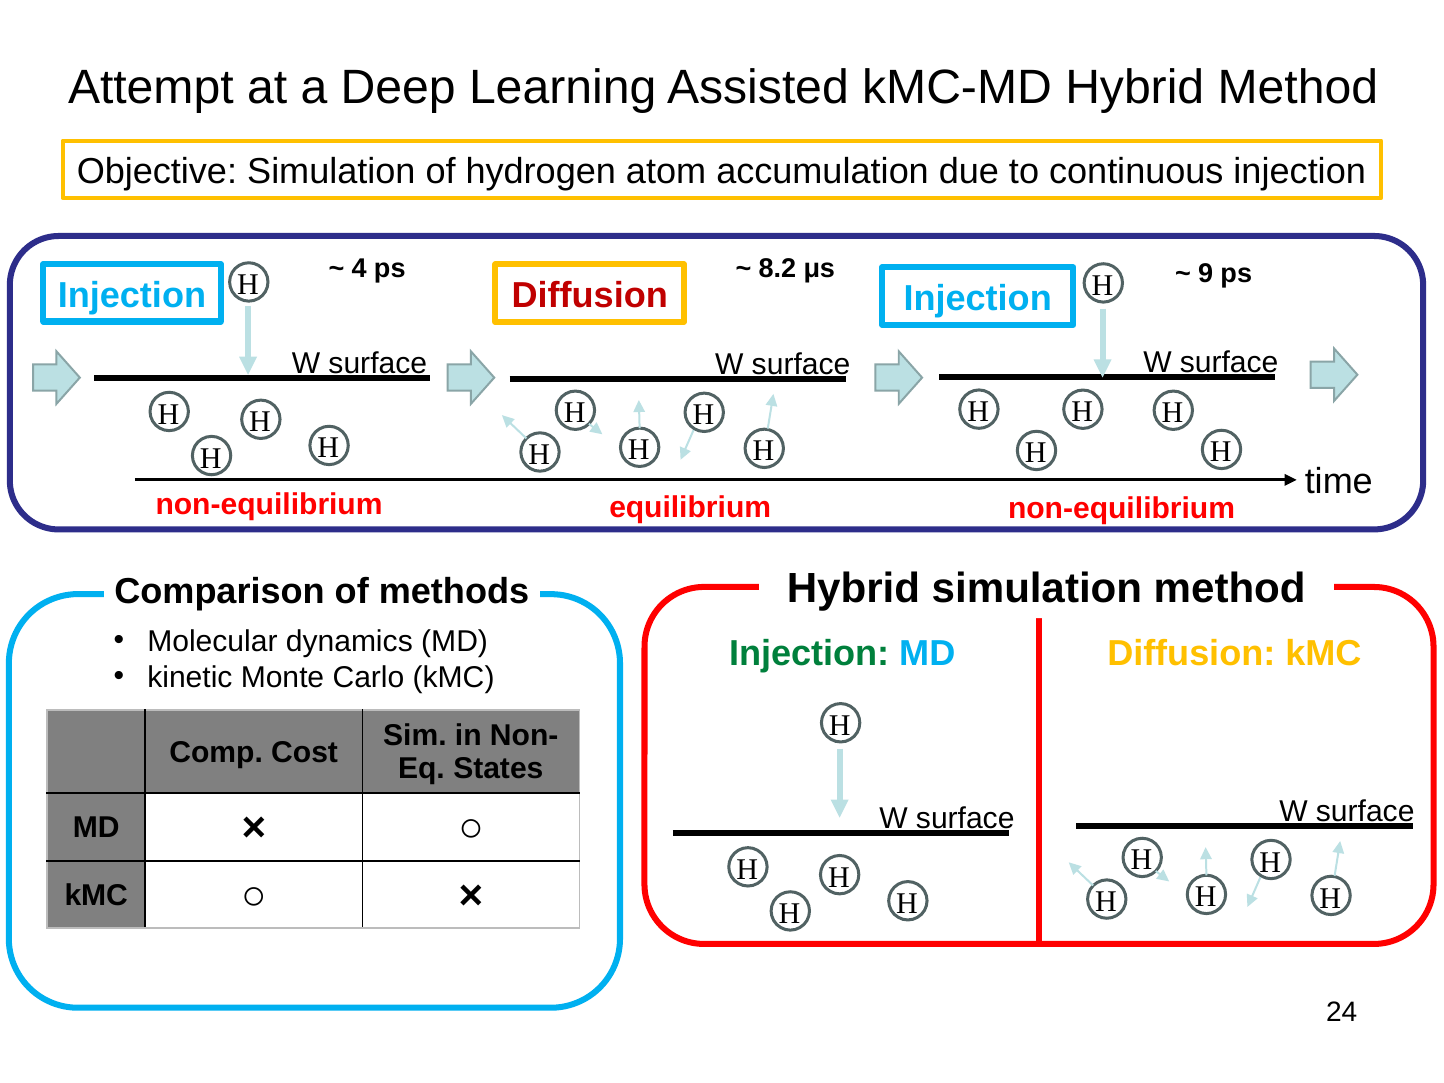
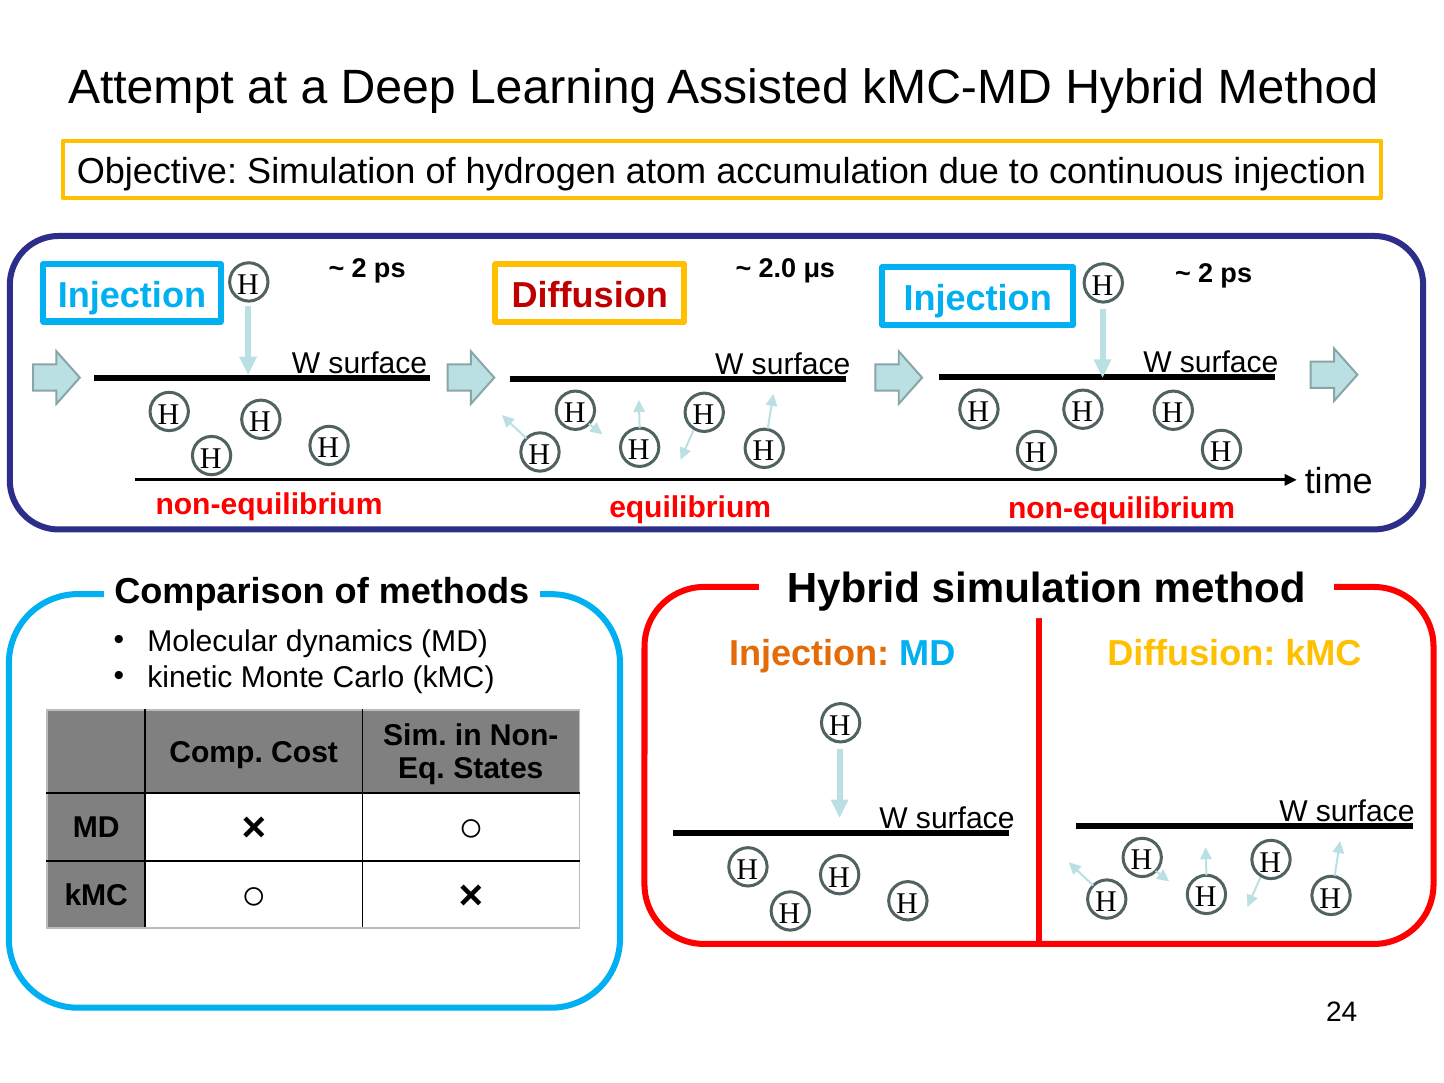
4: 4 -> 2 (359, 269)
8.2: 8.2 -> 2.0 (777, 269)
9: 9 -> 2 (1206, 273)
Injection colour: green -> orange (809, 654)
